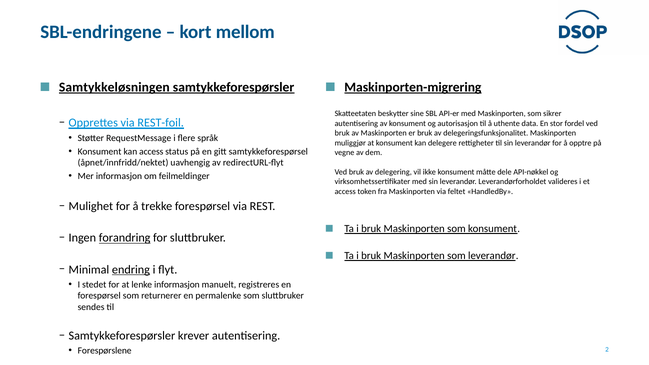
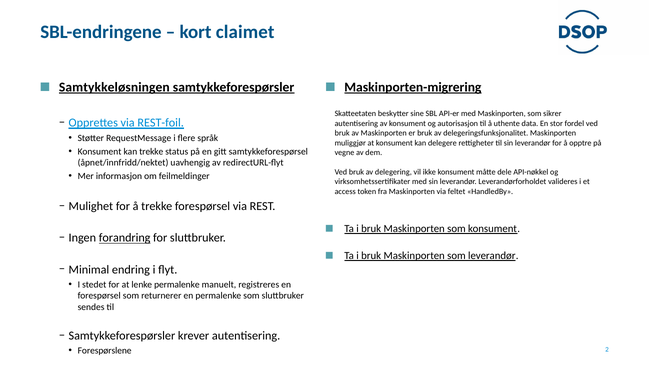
mellom: mellom -> claimet (245, 32)
kan access: access -> trekke (151, 151)
endring underline: present -> none (131, 270)
lenke informasjon: informasjon -> permalenke (177, 284)
